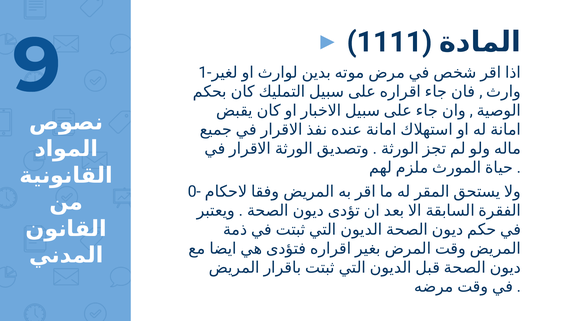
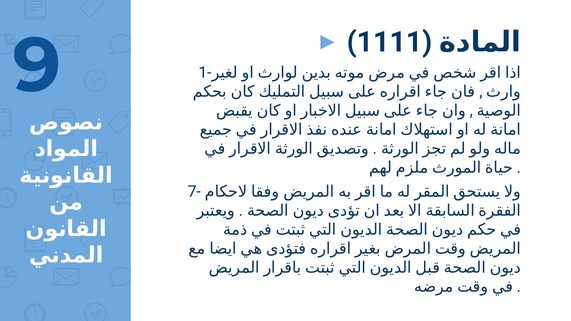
0-: 0- -> 7- (194, 192)
